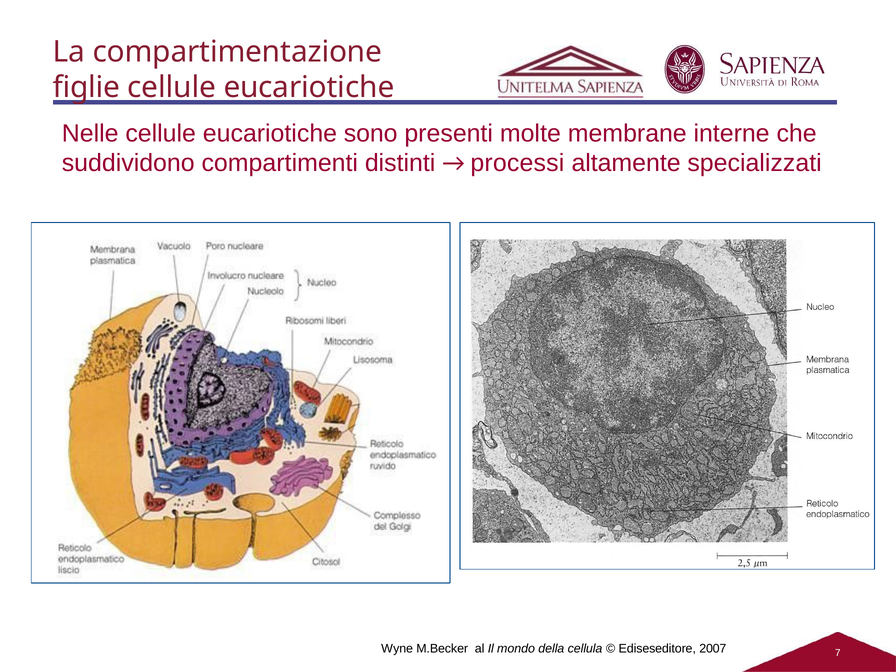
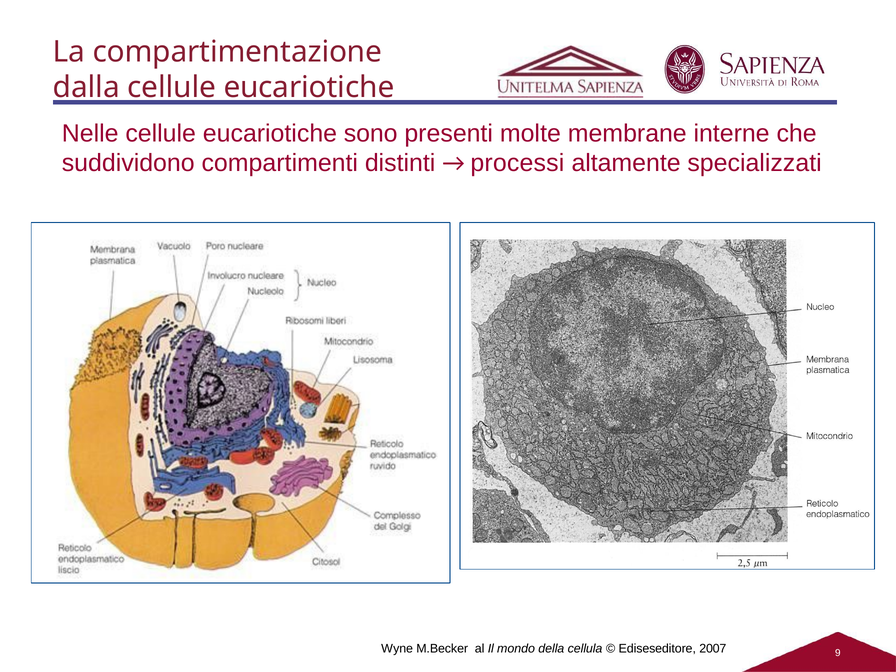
figlie: figlie -> dalla (86, 88)
7: 7 -> 9 (838, 653)
